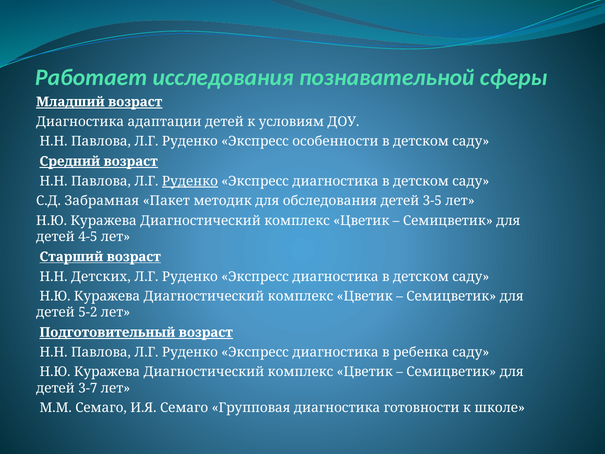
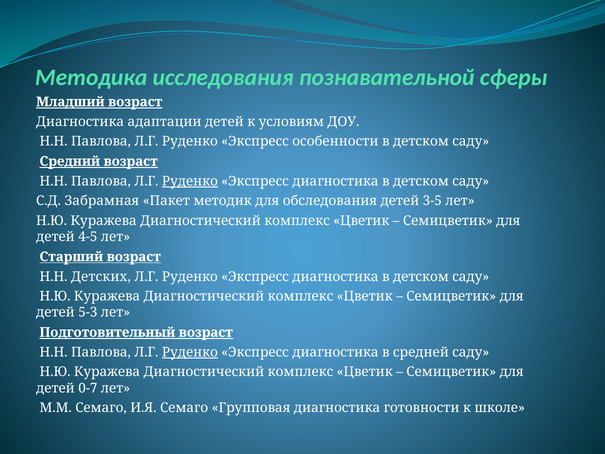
Работает: Работает -> Методика (91, 78)
5-2: 5-2 -> 5-3 (88, 312)
Руденко underline: none -> present (190, 352)
ребенка: ребенка -> средней (421, 352)
3-7: 3-7 -> 0-7 (88, 388)
